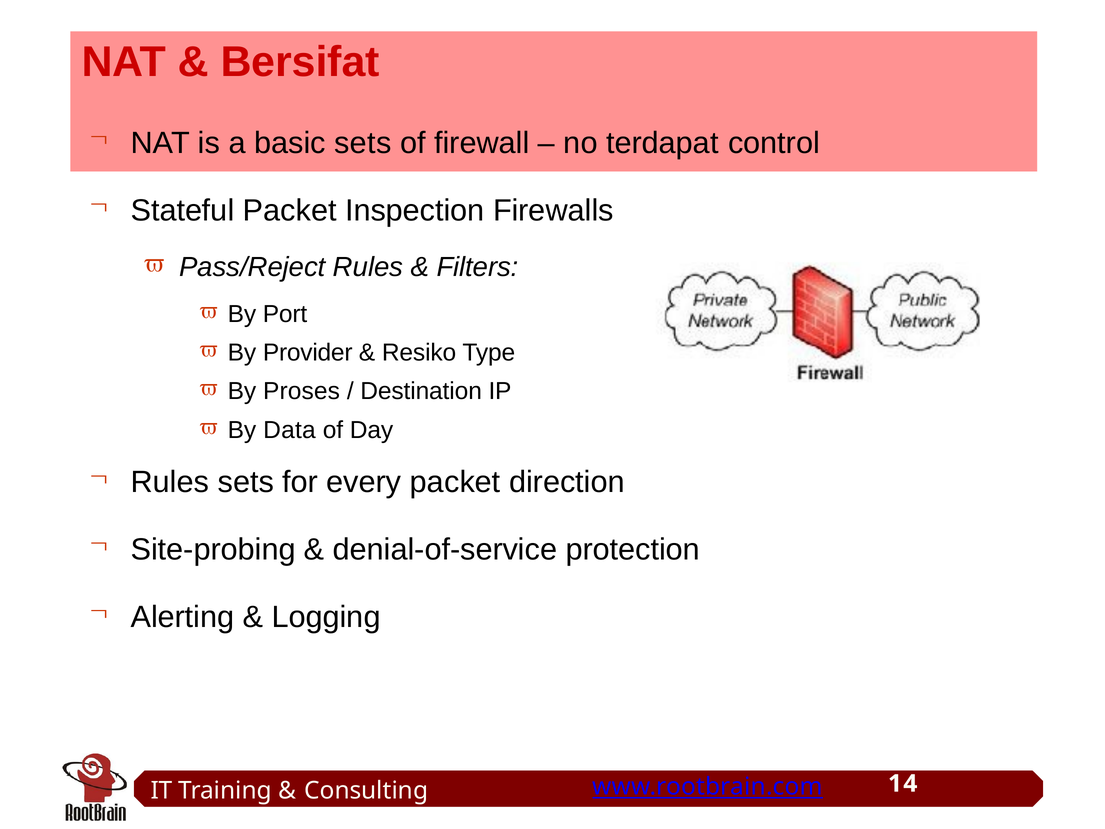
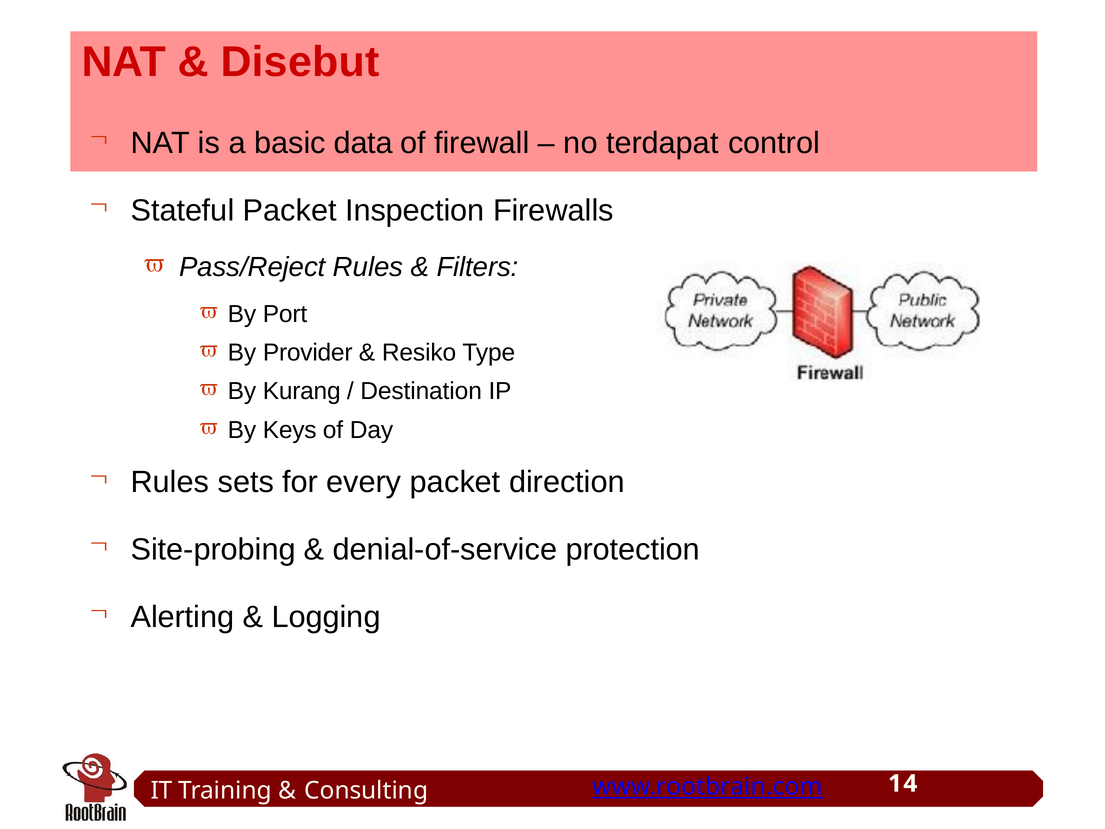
Bersifat: Bersifat -> Disebut (300, 62)
basic sets: sets -> data (363, 143)
Proses: Proses -> Kurang (302, 391)
Data: Data -> Keys (290, 430)
